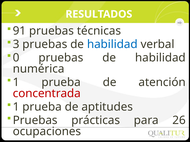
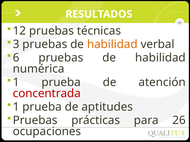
91: 91 -> 12 (19, 31)
habilidad colour: blue -> orange (112, 44)
0: 0 -> 6 (16, 58)
